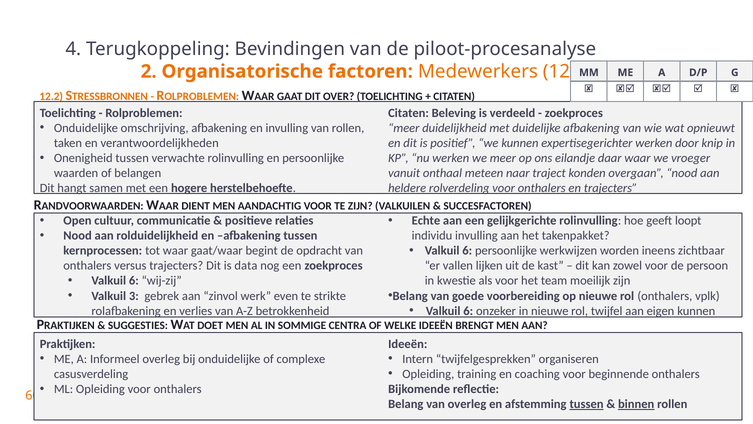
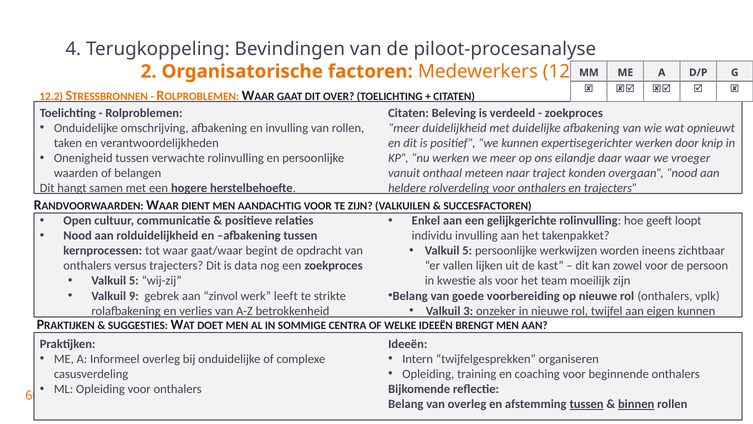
Echte: Echte -> Enkel (426, 221)
6: 6 -> 5 (467, 251)
6: 6 -> 5 (134, 281)
3: 3 -> 9 (134, 296)
even: even -> leeft (286, 296)
6: 6 -> 3 (468, 311)
